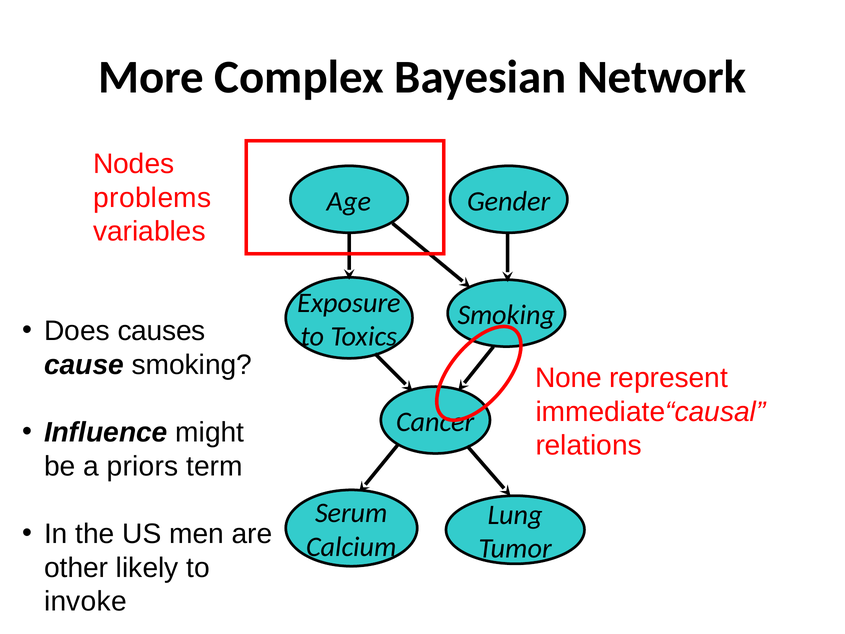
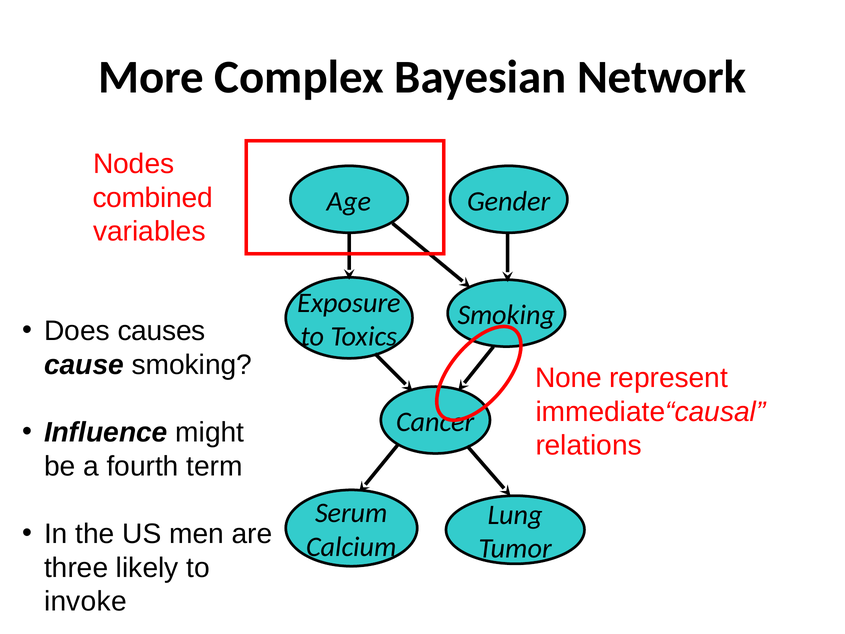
problems: problems -> combined (153, 198)
priors: priors -> fourth (143, 466)
other: other -> three (76, 568)
